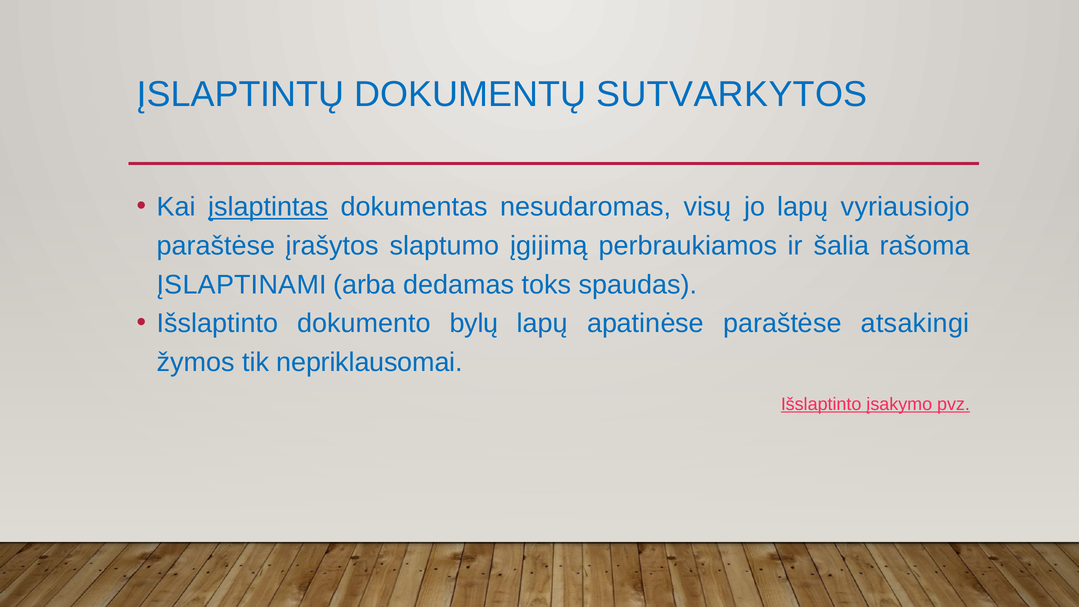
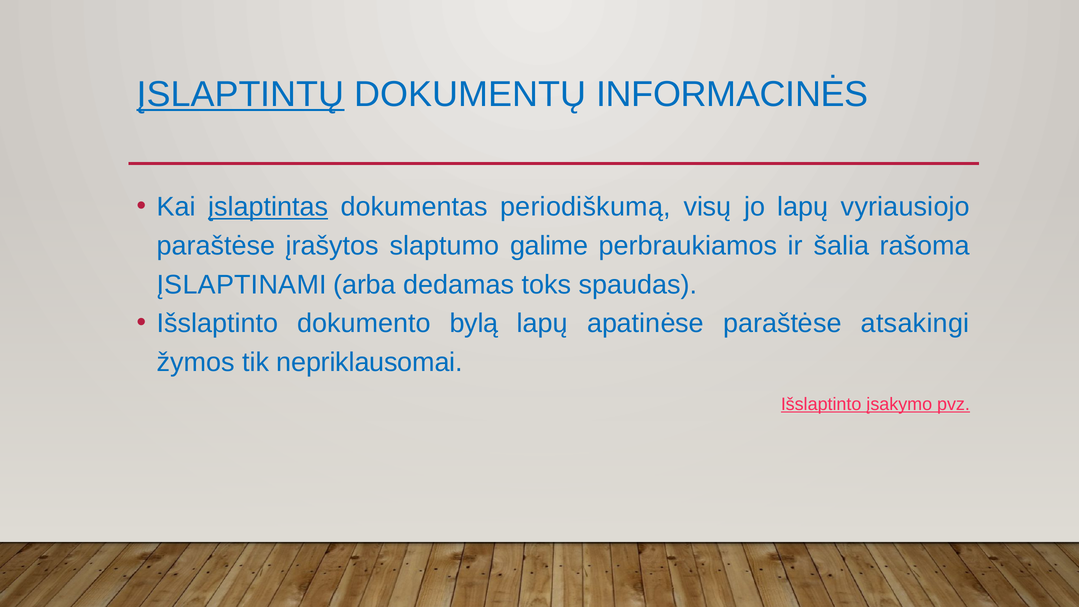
ĮSLAPTINTŲ underline: none -> present (240, 94)
SUTVARKYTOS: SUTVARKYTOS -> INFORMACINĖS (732, 94)
nesudaromas: nesudaromas -> periodiškumą (585, 207)
įgijimą: įgijimą -> galime (549, 246)
bylų: bylų -> bylą (474, 323)
